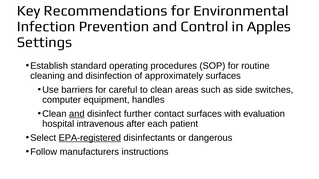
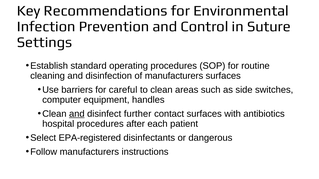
Apples: Apples -> Suture (269, 27)
of approximately: approximately -> manufacturers (174, 76)
evaluation: evaluation -> antibiotics (264, 114)
hospital intravenous: intravenous -> procedures (100, 124)
EPA-registered underline: present -> none (90, 138)
